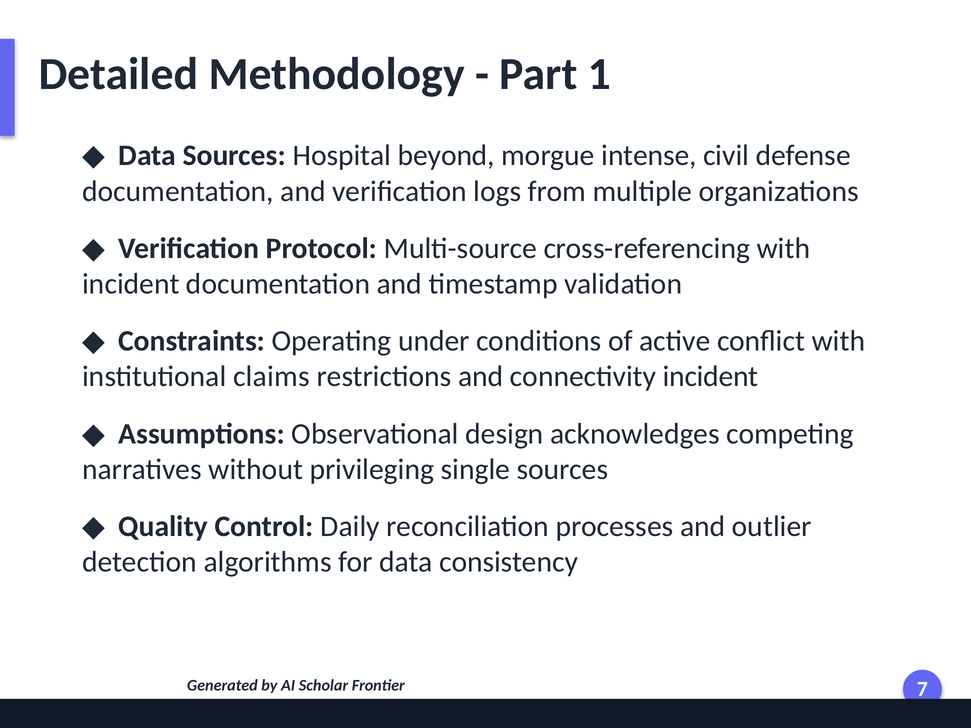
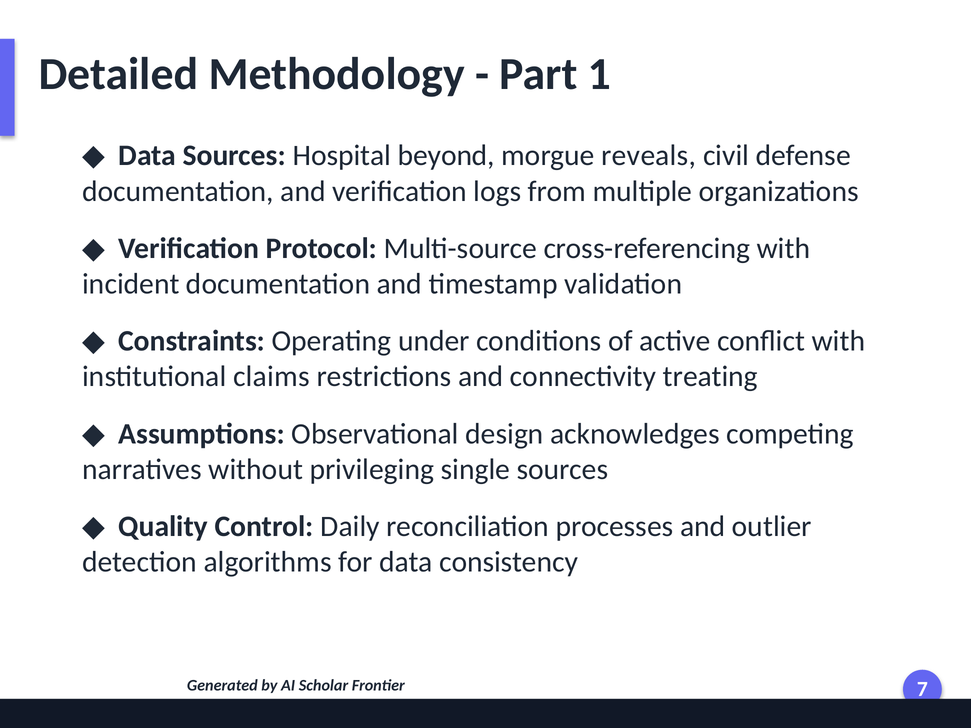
intense: intense -> reveals (649, 156)
connectivity incident: incident -> treating (710, 377)
